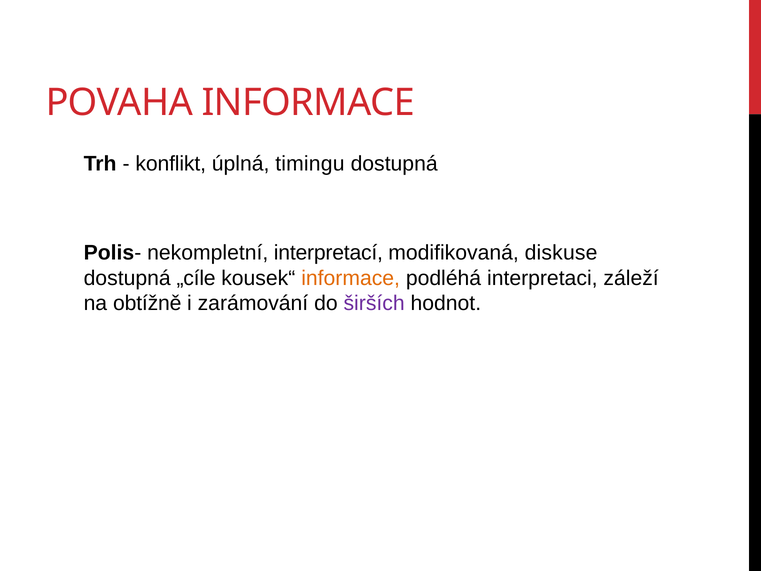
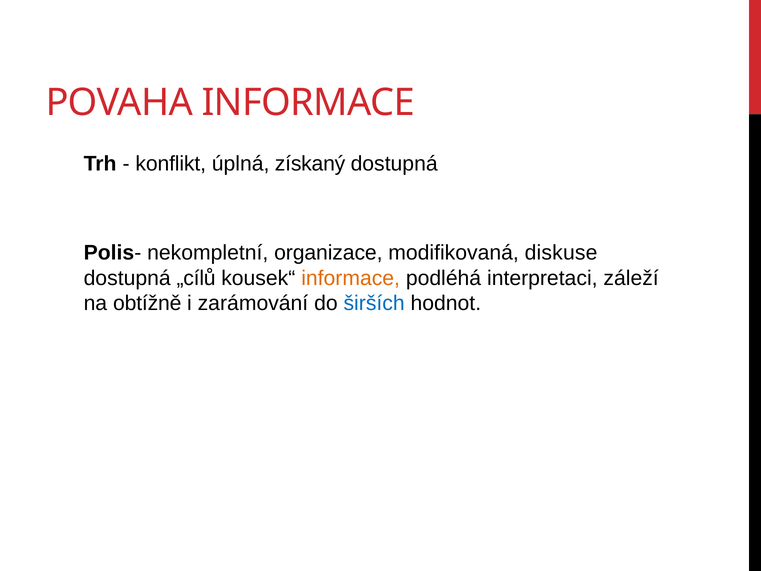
timingu: timingu -> získaný (310, 164)
interpretací: interpretací -> organizace (328, 253)
„cíle: „cíle -> „cílů (196, 278)
širších colour: purple -> blue (374, 303)
